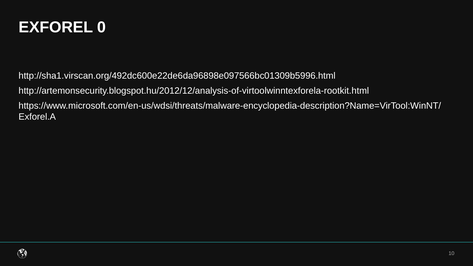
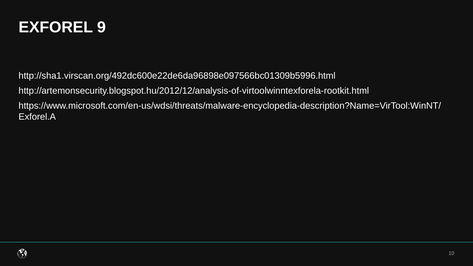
0: 0 -> 9 (101, 27)
